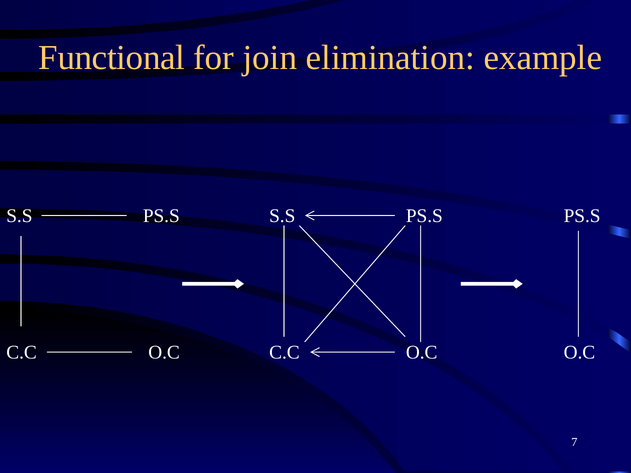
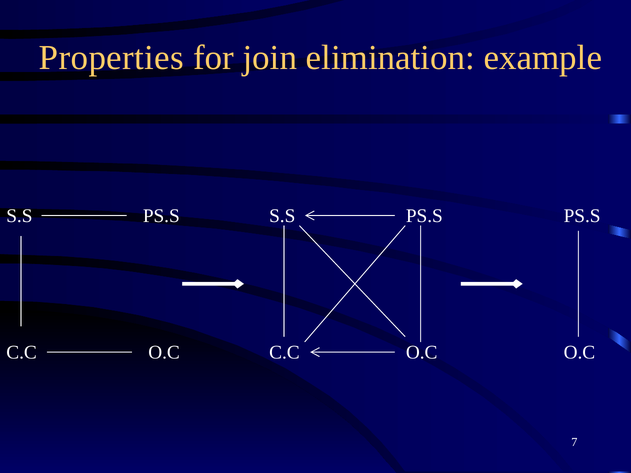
Functional: Functional -> Properties (111, 58)
